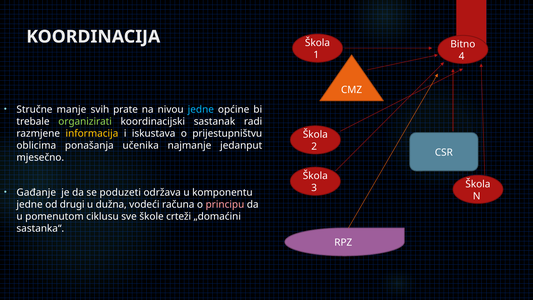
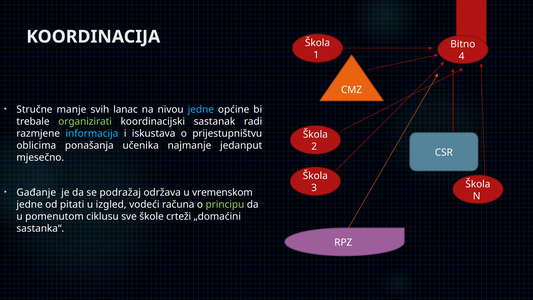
prate: prate -> lanac (126, 109)
informacija colour: yellow -> light blue (92, 133)
poduzeti: poduzeti -> podražaj (120, 192)
komponentu: komponentu -> vremenskom (222, 192)
drugi: drugi -> pitati (72, 204)
dužna: dužna -> izgled (111, 204)
principu colour: pink -> light green (225, 204)
